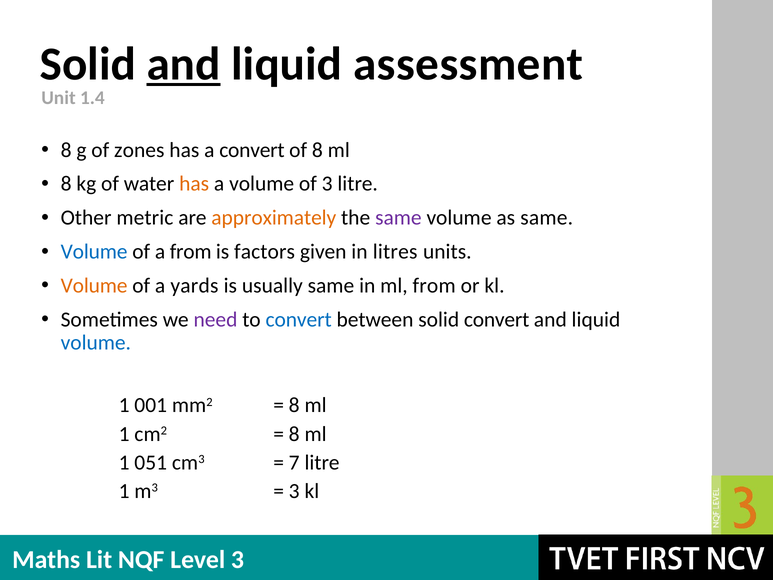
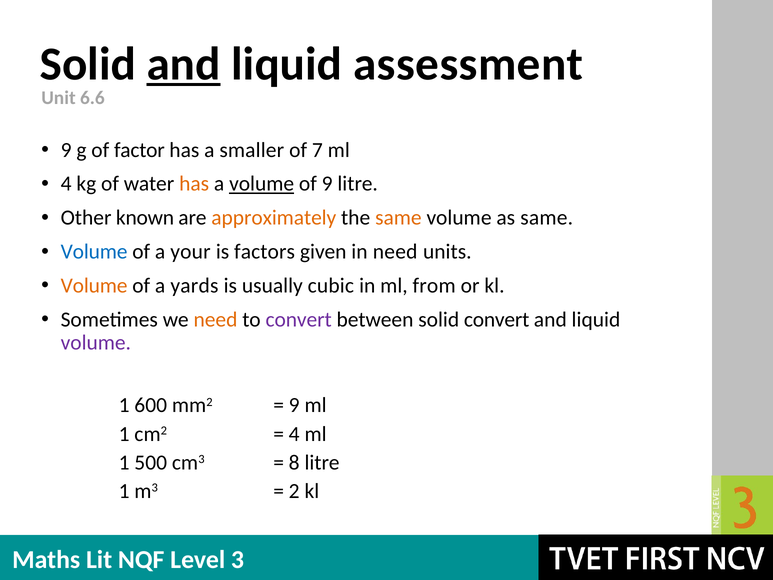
1.4: 1.4 -> 6.6 (92, 98)
8: 8 -> 9 (66, 150)
zones: zones -> factor (139, 150)
a convert: convert -> smaller (252, 150)
of 8: 8 -> 7 (317, 150)
8: 8 -> 4 (66, 184)
volume underline: none -> present (262, 184)
of 3: 3 -> 9 (327, 184)
metric: metric -> known (145, 218)
same colour: purple -> orange (398, 218)
a from: from -> your (190, 252)
in litres: litres -> need (395, 252)
usually same: same -> cubic (331, 286)
need colour: purple -> orange (215, 320)
convert colour: blue -> purple (299, 320)
volume colour: blue -> purple (96, 343)
001: 001 -> 600 (151, 405)
8: 8 -> 9 (294, 405)
8: 8 -> 4 (294, 434)
051: 051 -> 500 (151, 462)
7: 7 -> 8 (294, 462)
3: 3 -> 2 (294, 491)
